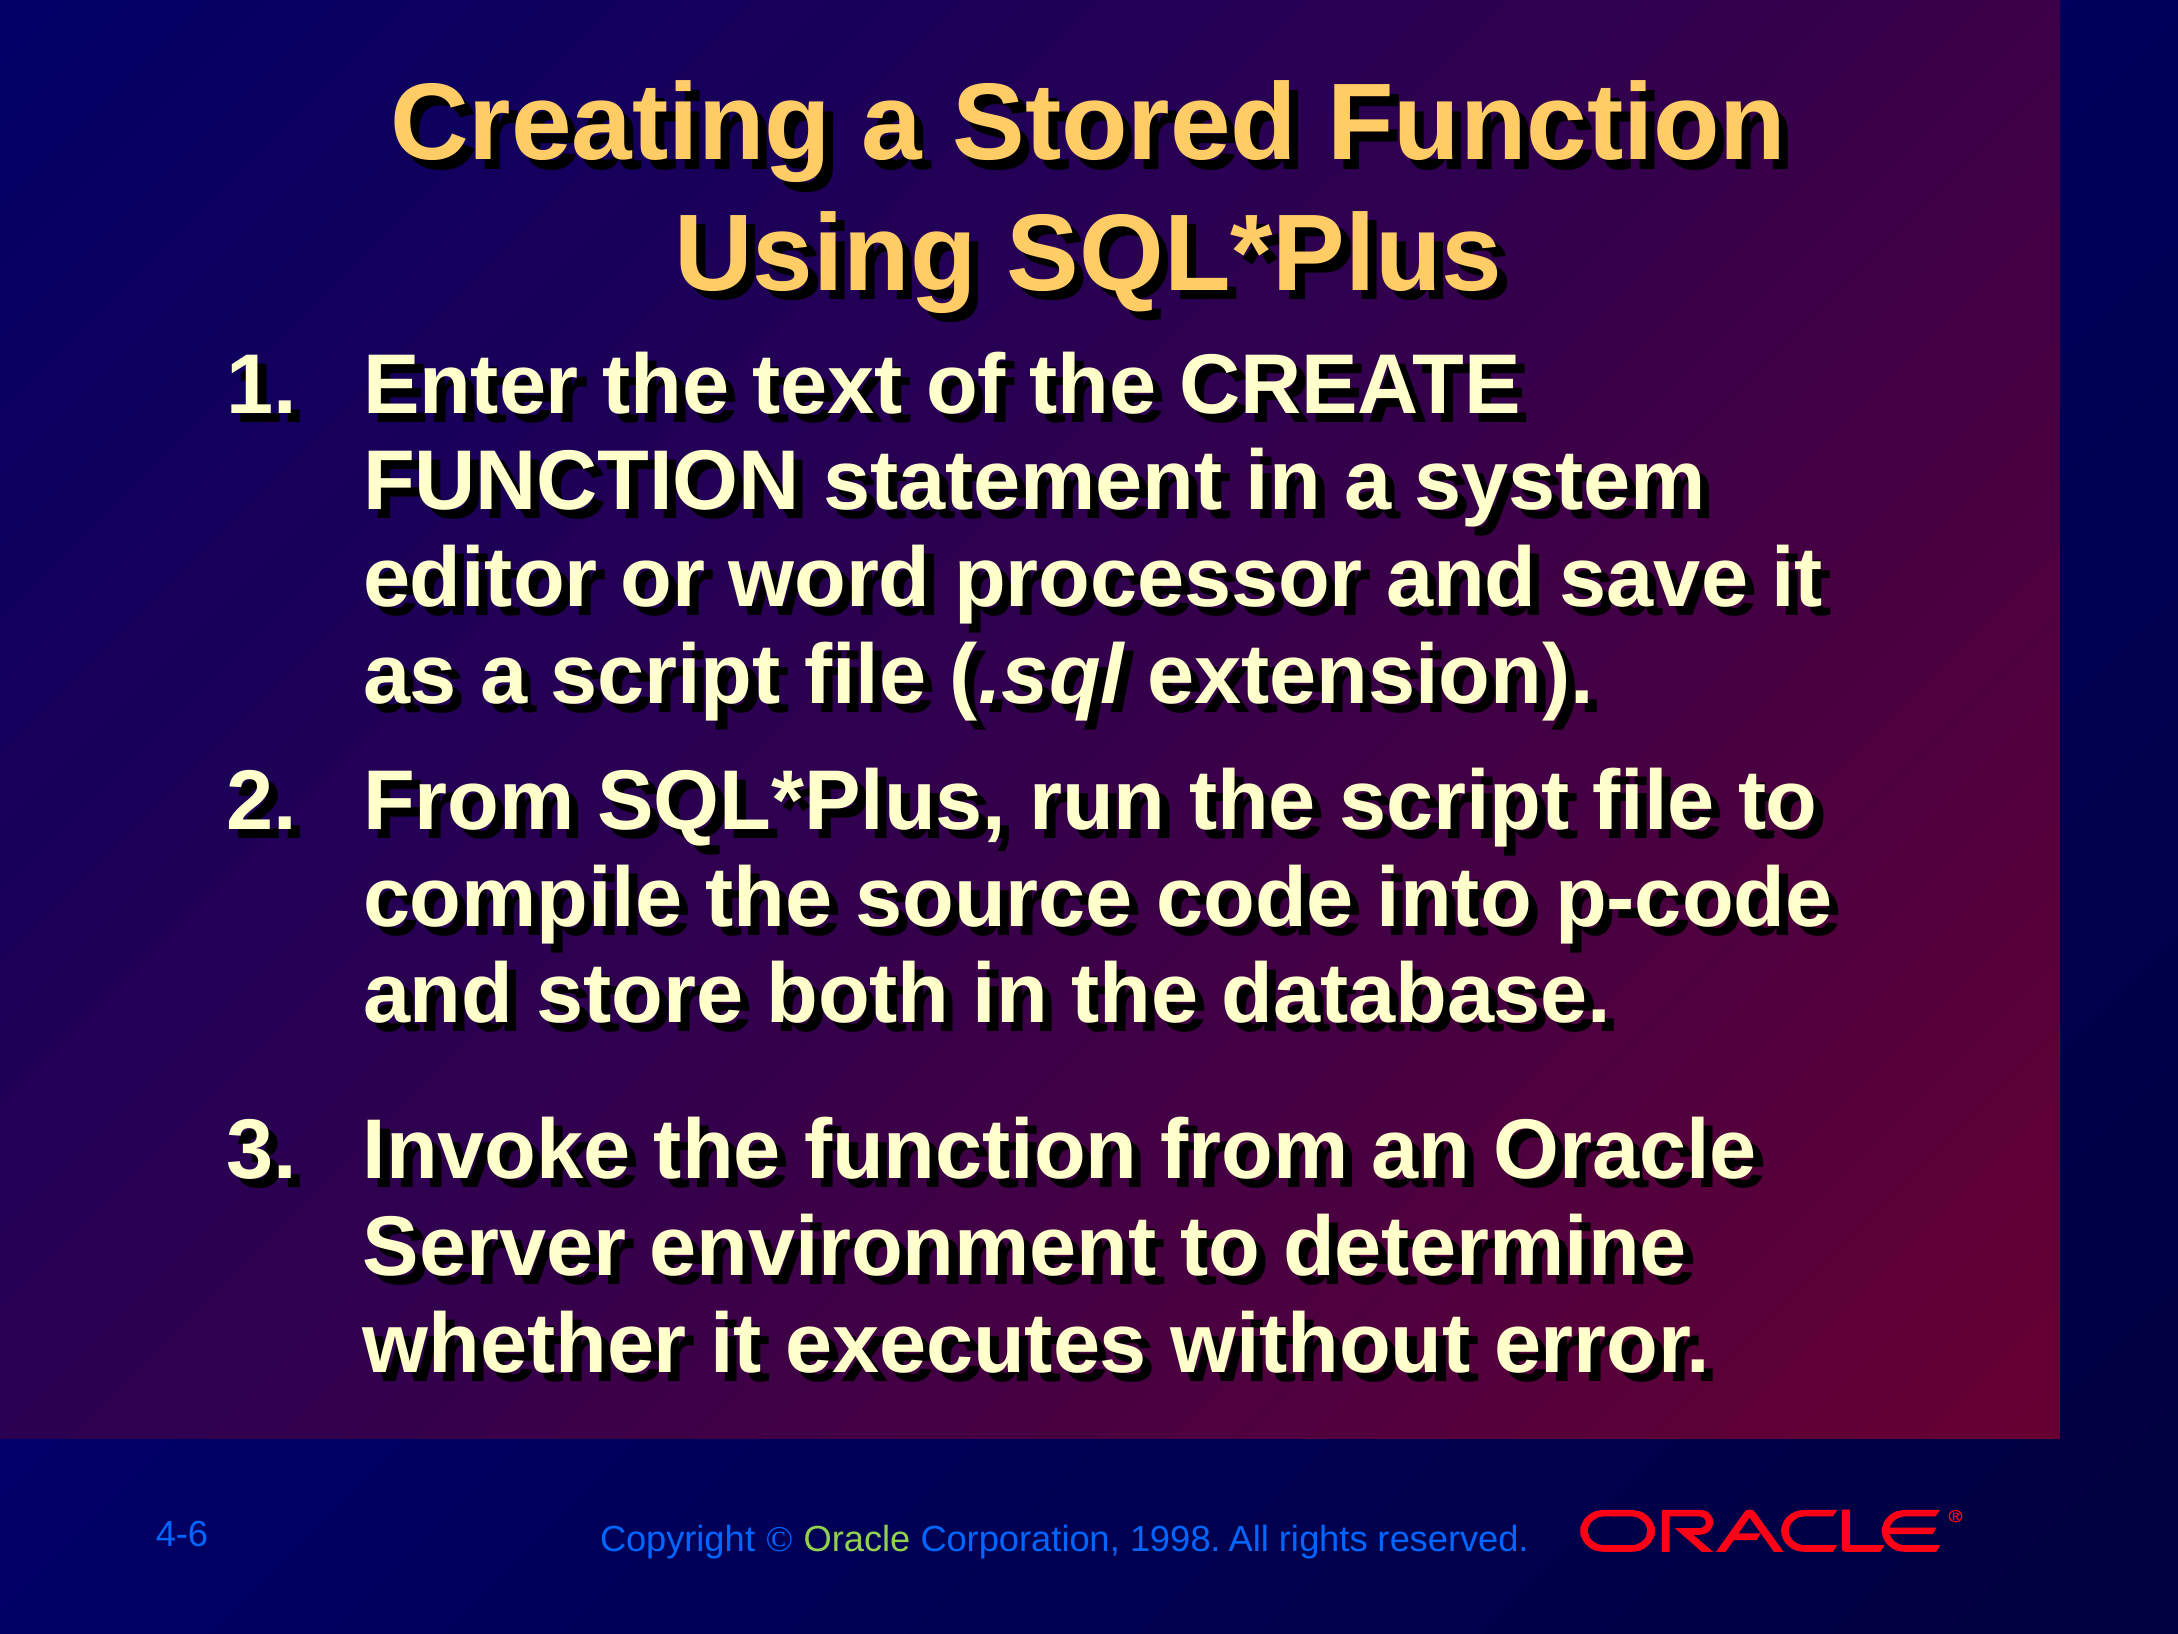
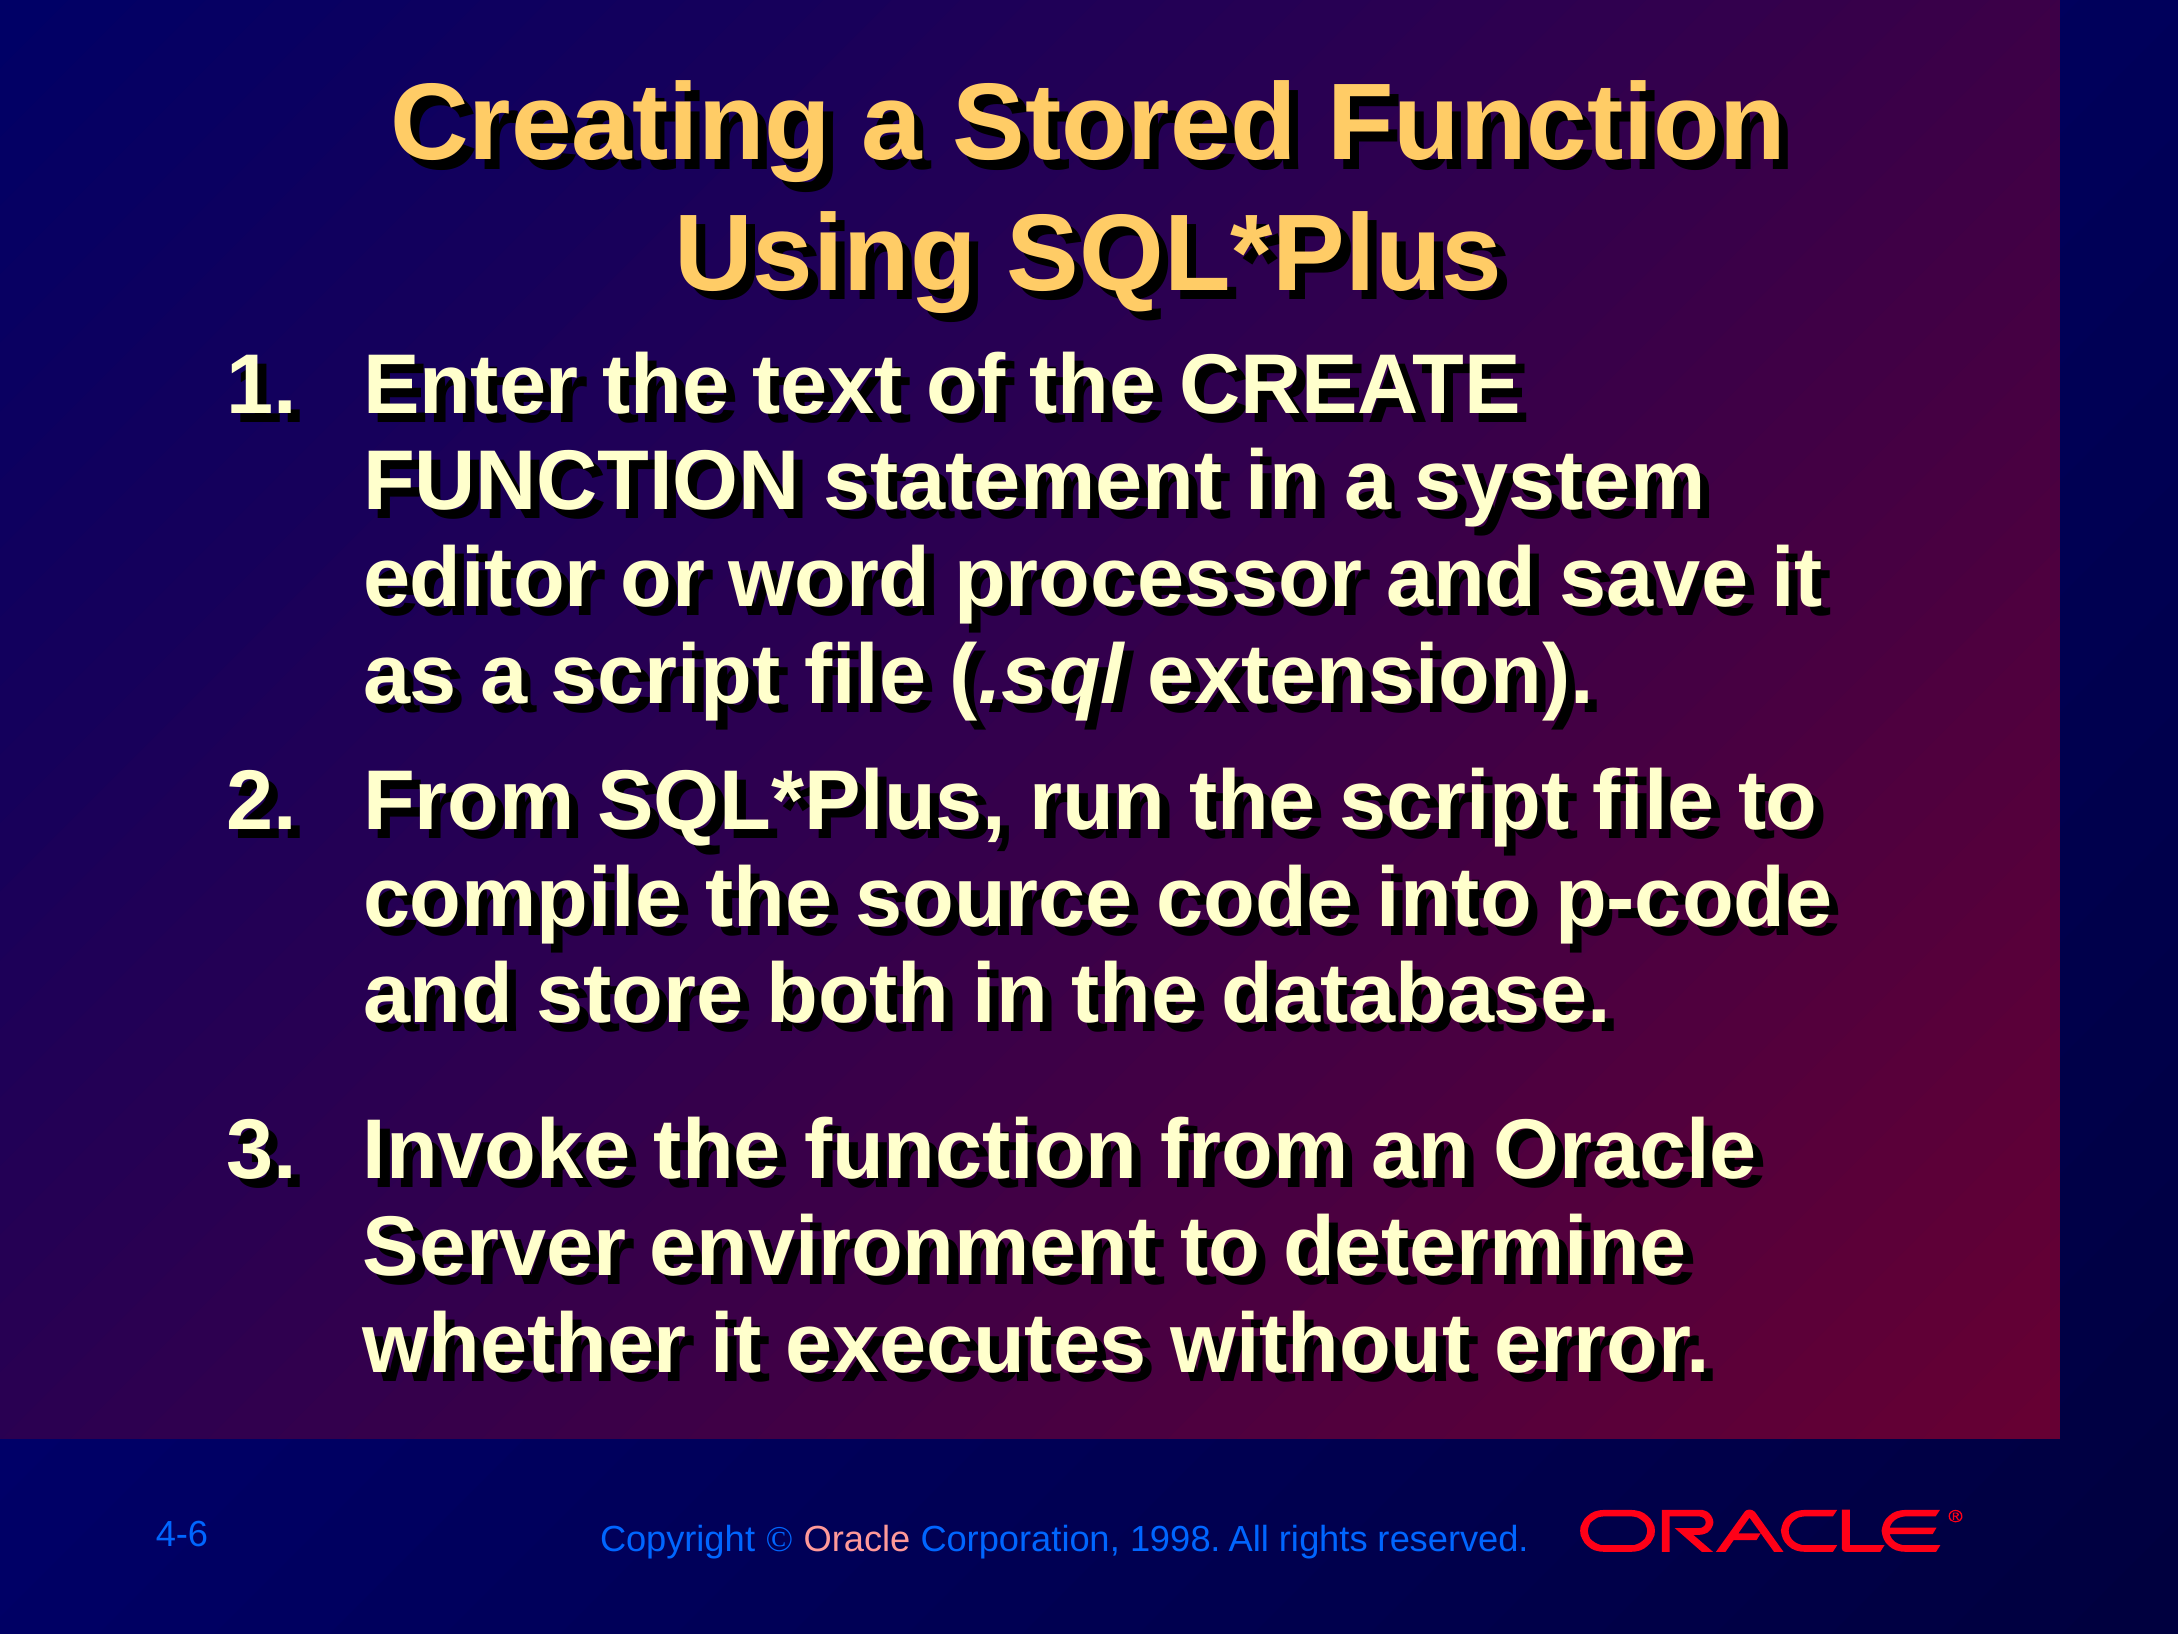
Oracle colour: light green -> pink (857, 1539)
